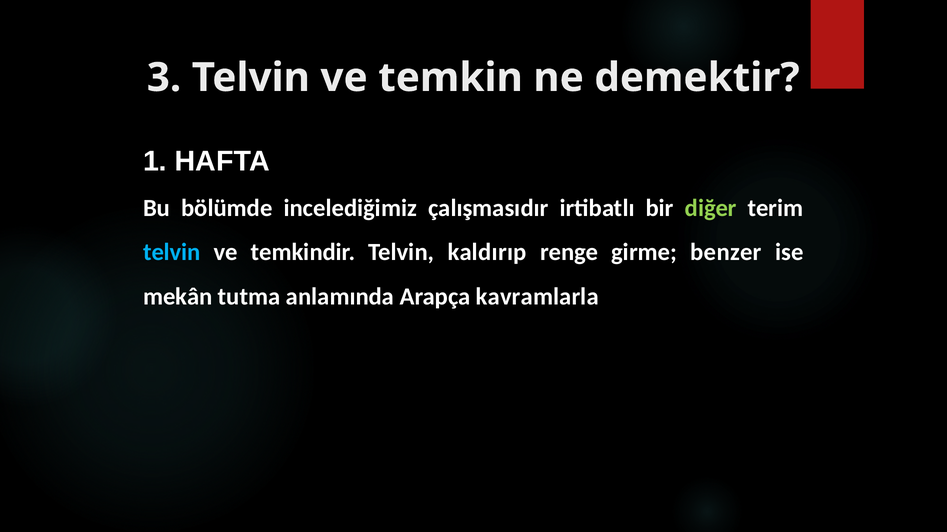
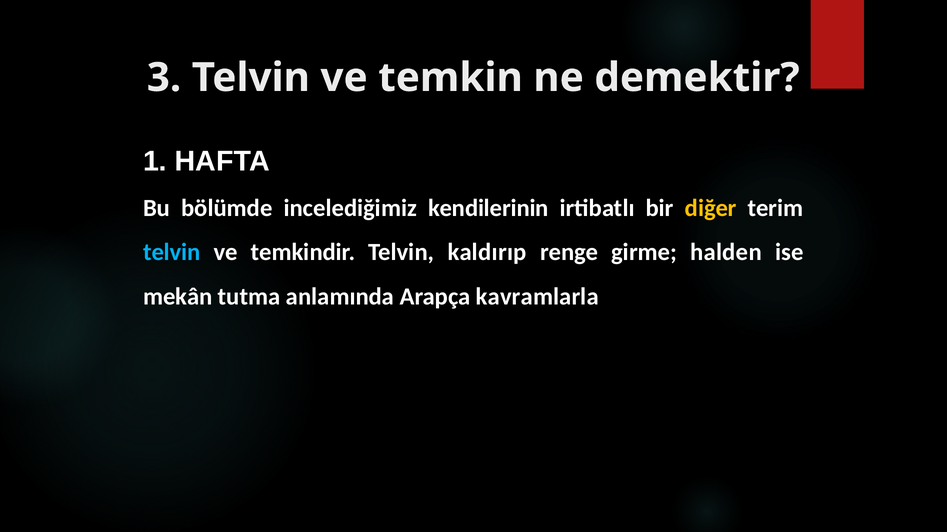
çalışmasıdır: çalışmasıdır -> kendilerinin (488, 208)
diğer colour: light green -> yellow (711, 208)
benzer: benzer -> halden (726, 253)
